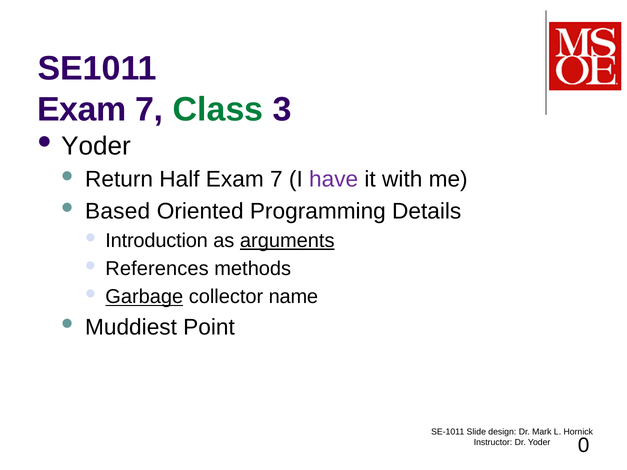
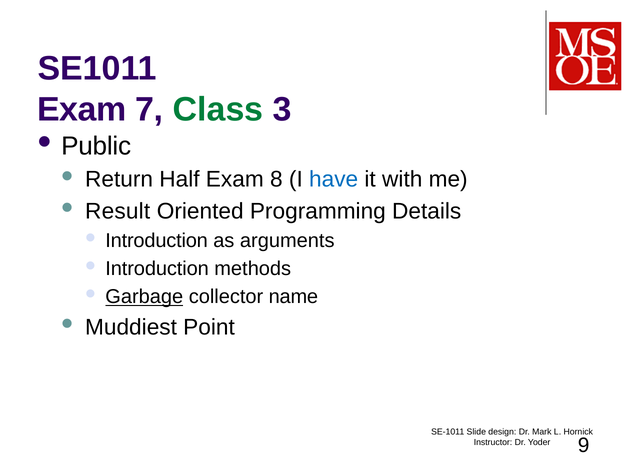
Yoder: Yoder -> Public (96, 146)
Half Exam 7: 7 -> 8 (276, 180)
have colour: purple -> blue (334, 180)
Based: Based -> Result (118, 211)
arguments underline: present -> none (287, 241)
References: References -> Introduction (157, 269)
0: 0 -> 9 (584, 446)
